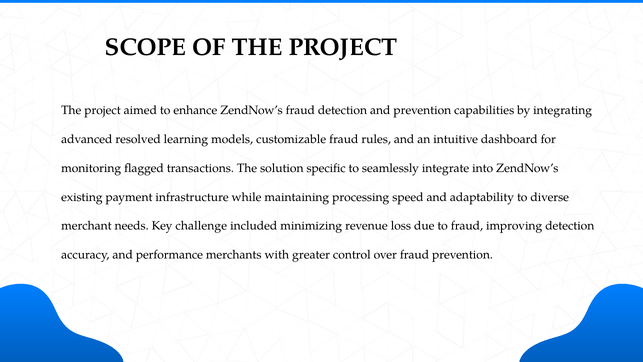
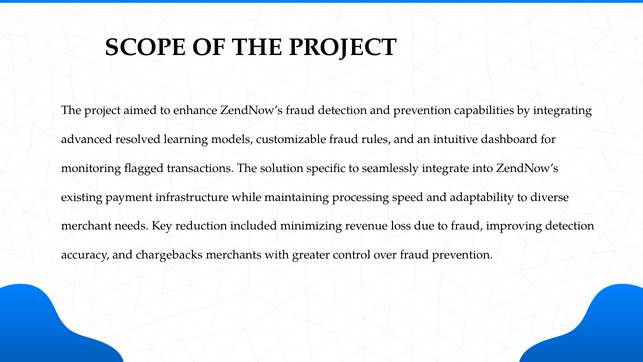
challenge: challenge -> reduction (201, 226)
performance: performance -> chargebacks (169, 255)
